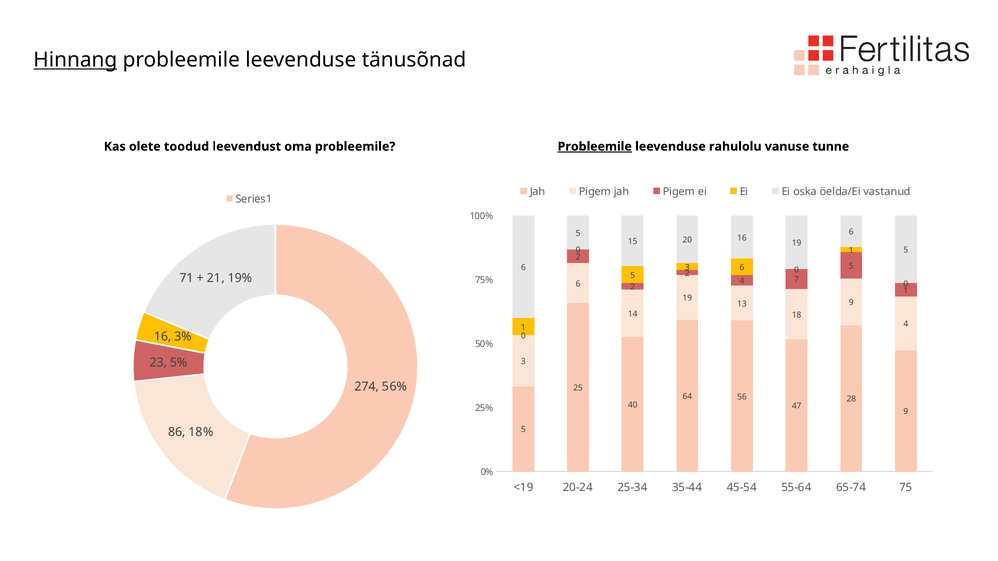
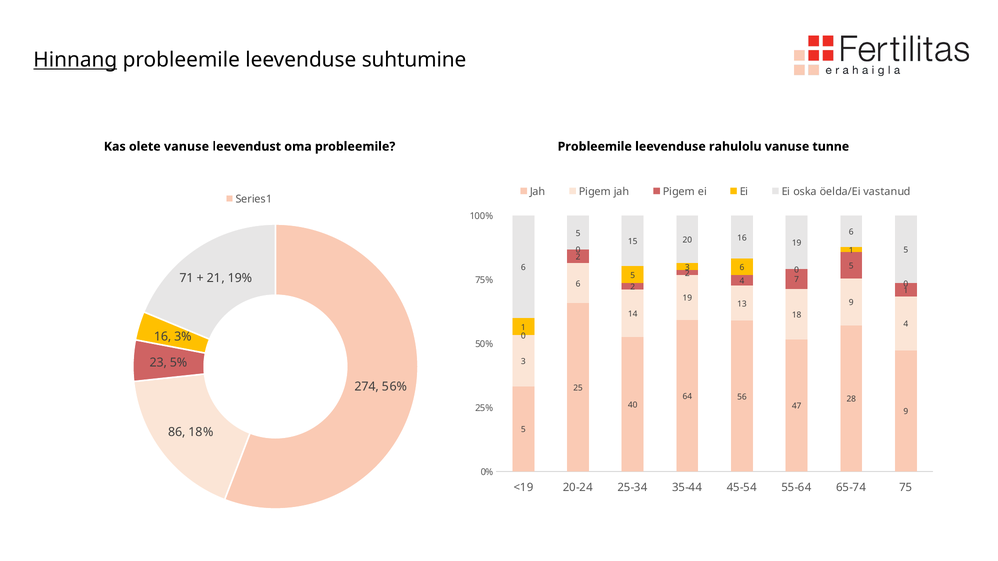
tänusõnad: tänusõnad -> suhtumine (414, 60)
olete toodud: toodud -> vanuse (186, 147)
Probleemile underline: present -> none (595, 147)
